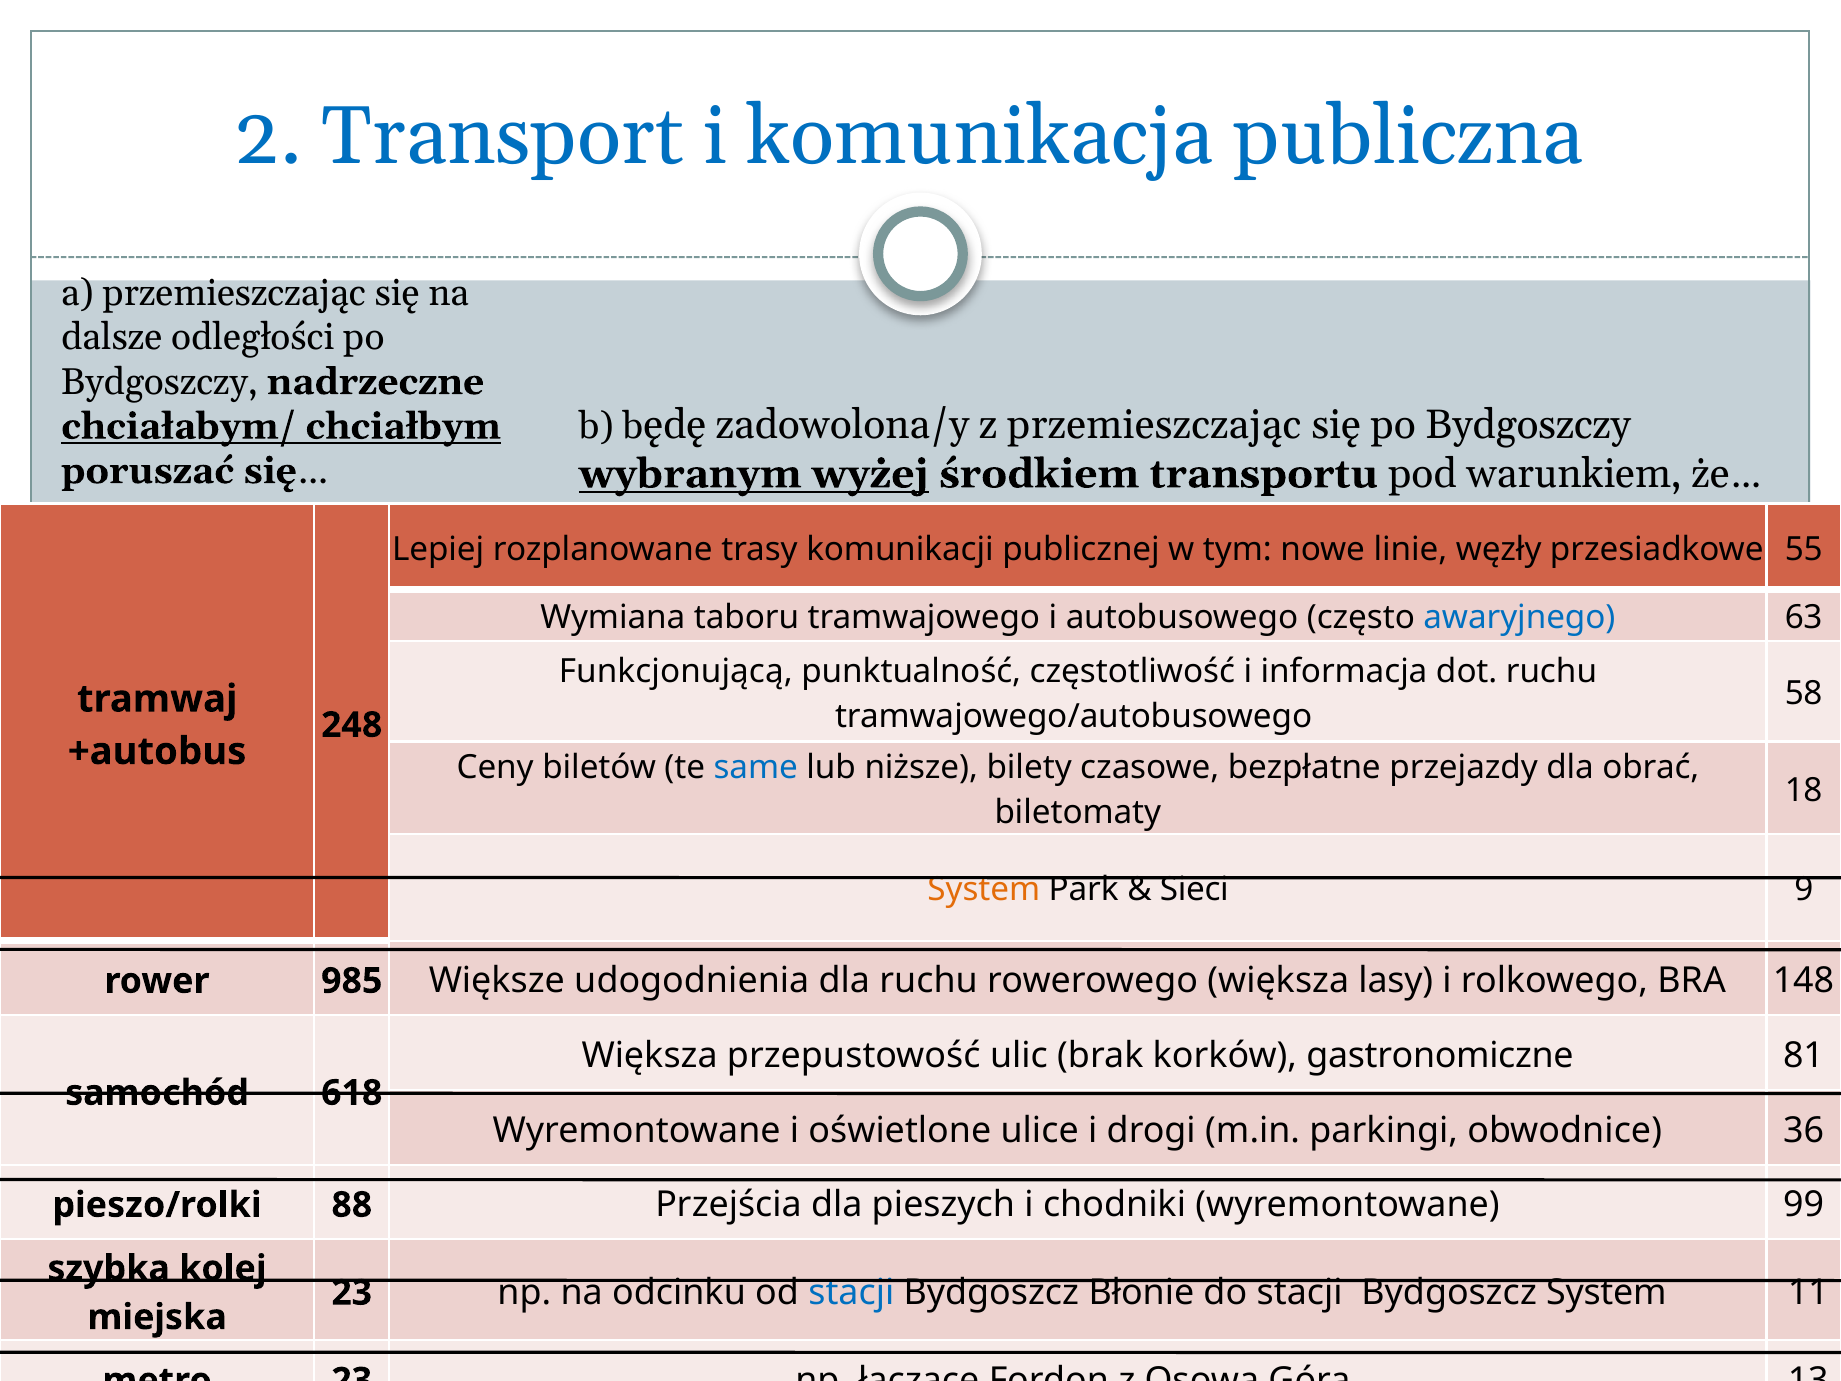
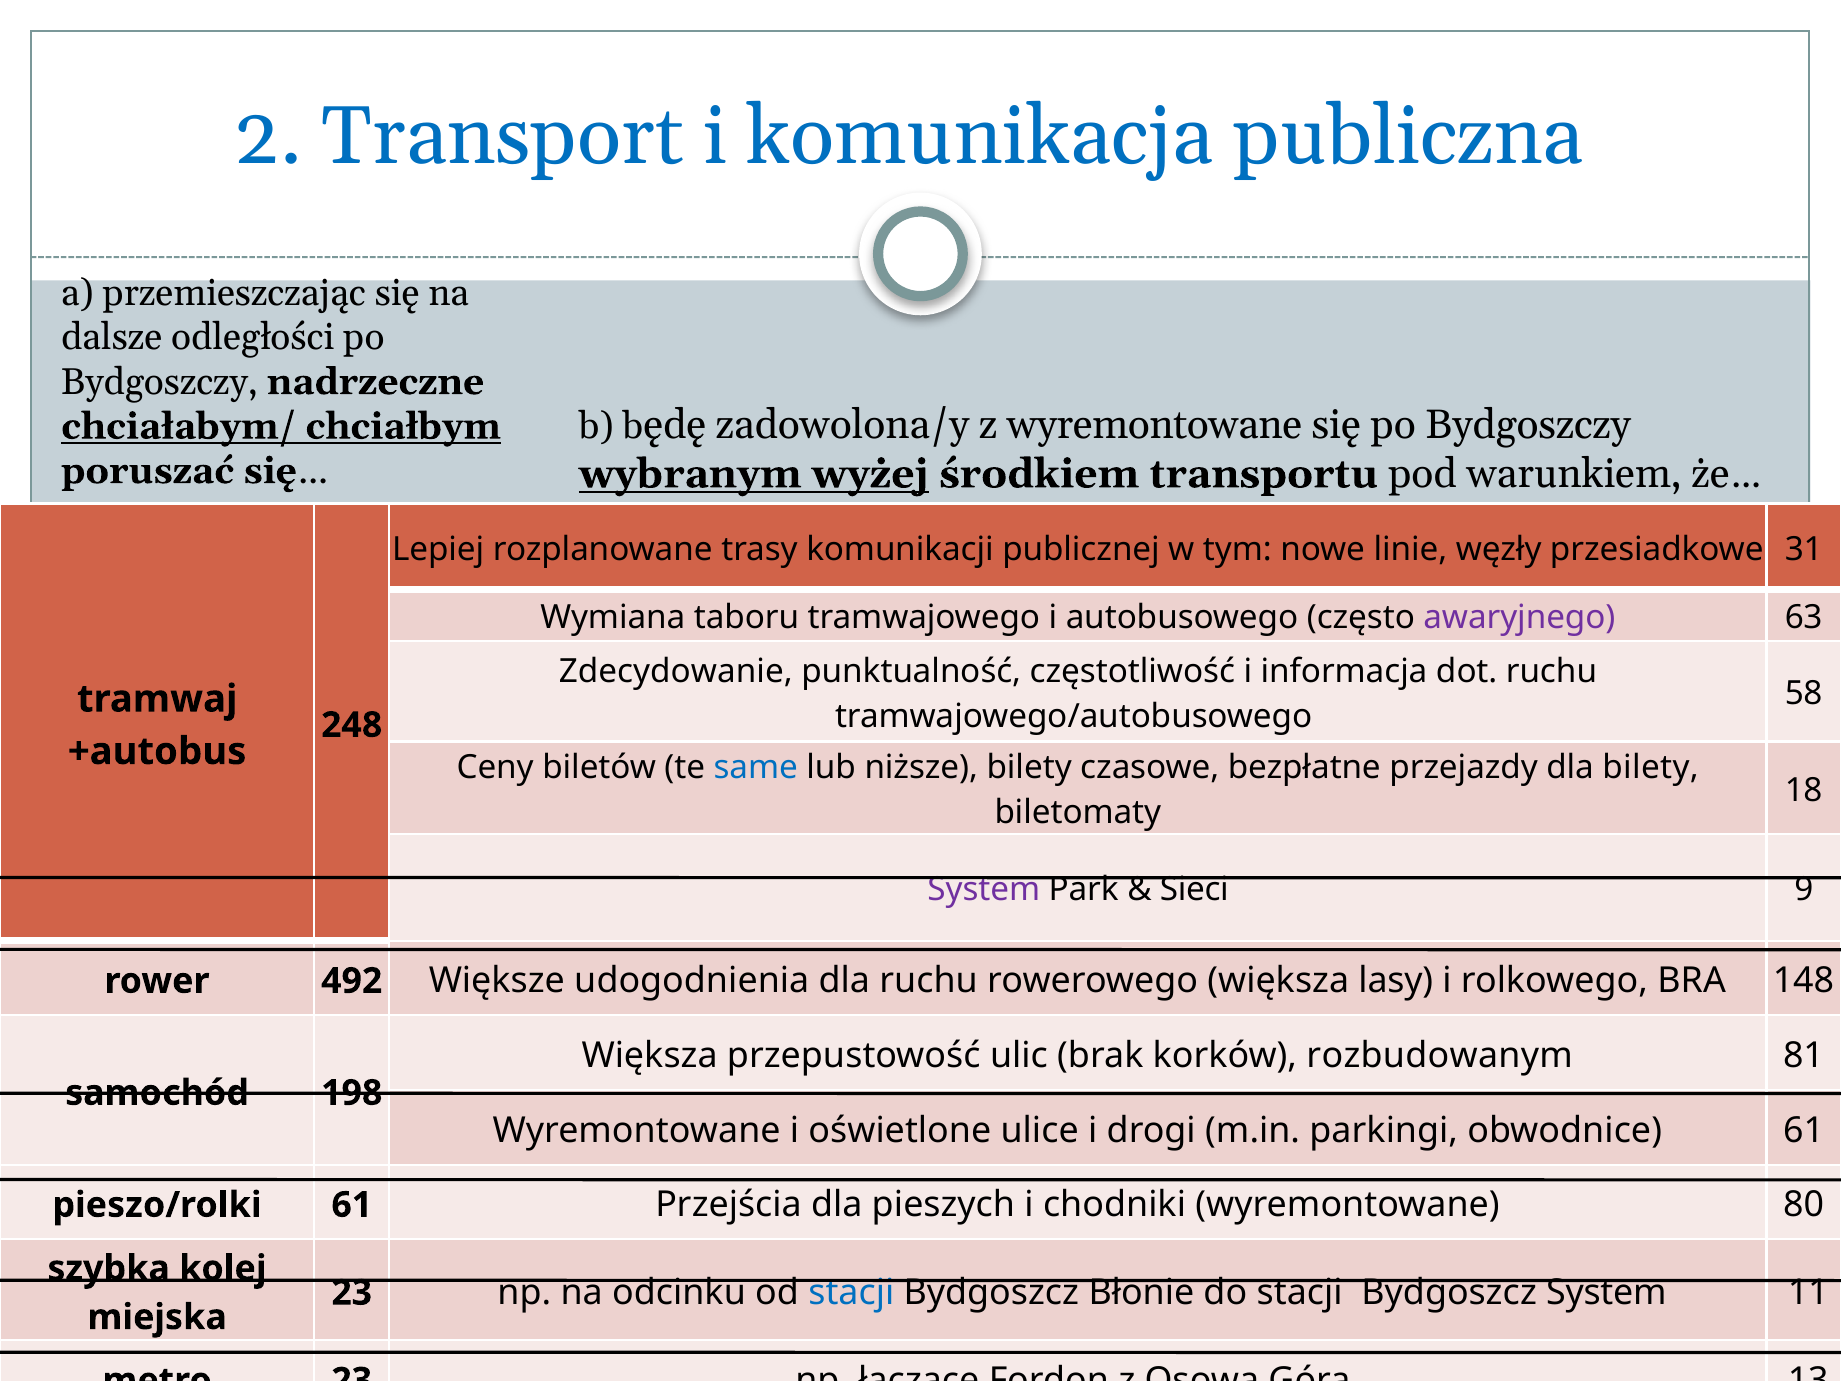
z przemieszczając: przemieszczając -> wyremontowane (1155, 425)
55: 55 -> 31 (1804, 549)
awaryjnego colour: blue -> purple (1519, 618)
Funkcjonującą: Funkcjonującą -> Zdecydowanie (676, 671)
dla obrać: obrać -> bilety (1651, 768)
System colour: orange -> purple (984, 890)
985: 985 -> 492 (352, 981)
gastronomiczne: gastronomiczne -> rozbudowanym (1440, 1055)
618: 618 -> 198 (352, 1093)
obwodnice 36: 36 -> 61 (1804, 1130)
pieszo/rolki 88: 88 -> 61 (352, 1205)
99: 99 -> 80 (1804, 1205)
